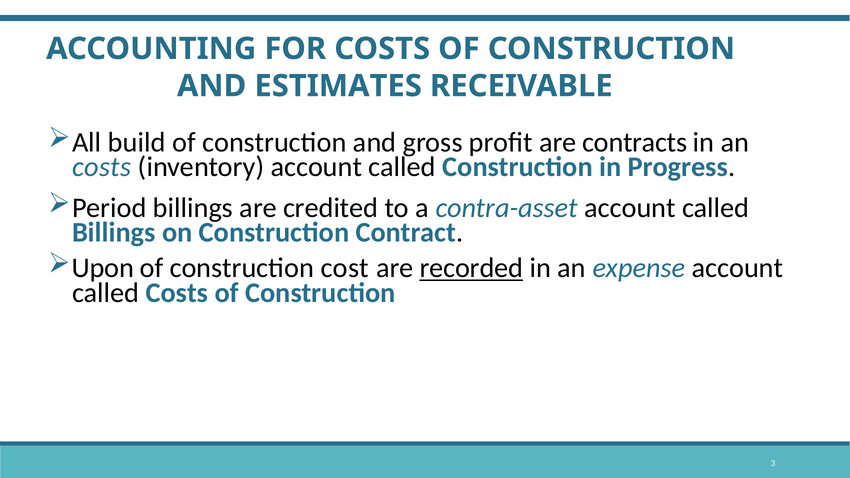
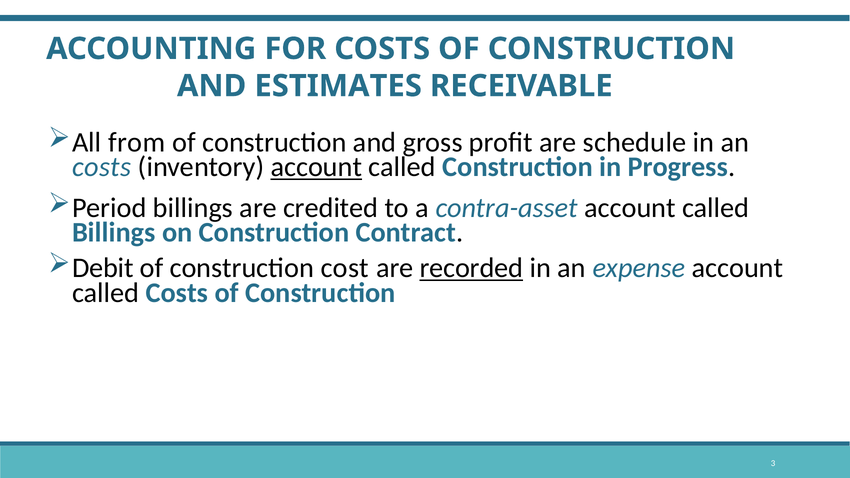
build: build -> from (137, 142)
contracts: contracts -> schedule (635, 142)
account underline: none -> present (316, 167)
Upon: Upon -> Debit (103, 268)
